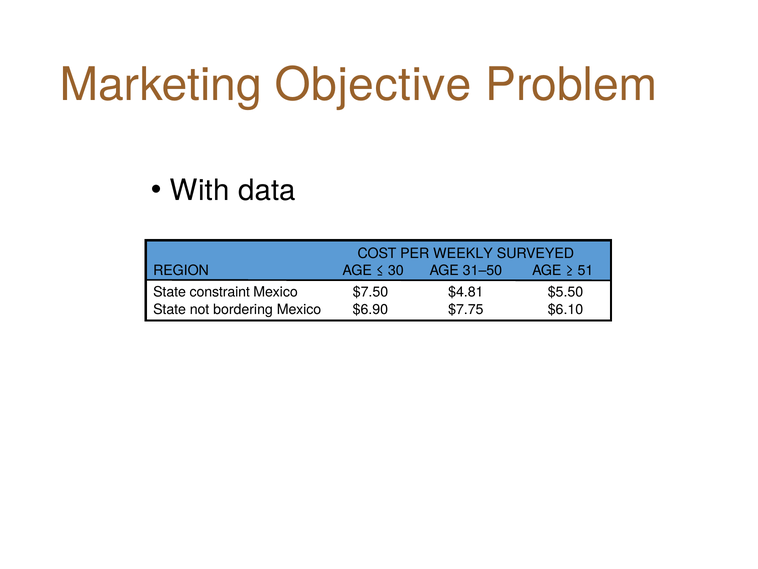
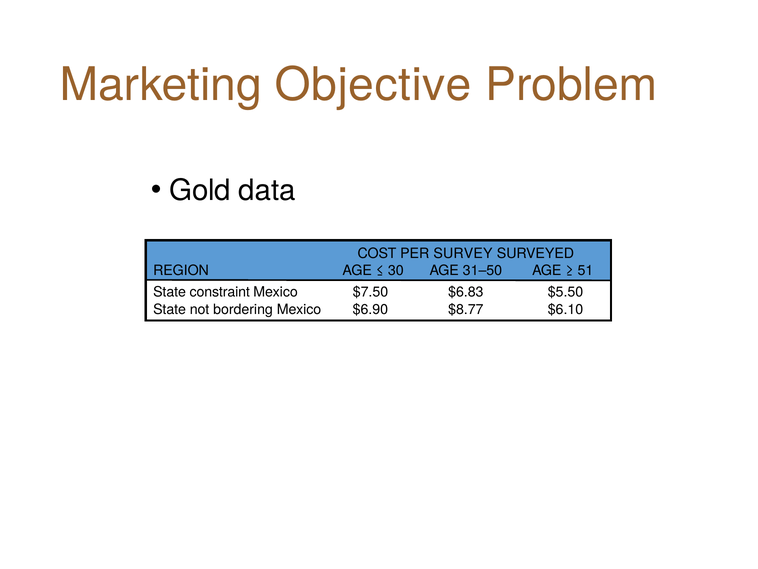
With: With -> Gold (200, 190)
WEEKLY: WEEKLY -> SURVEY (463, 253)
$4.81: $4.81 -> $6.83 (466, 292)
$7.75: $7.75 -> $8.77 (466, 309)
